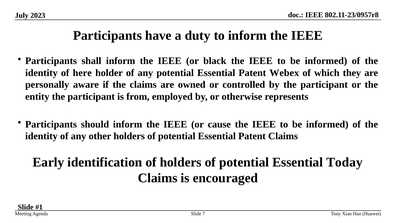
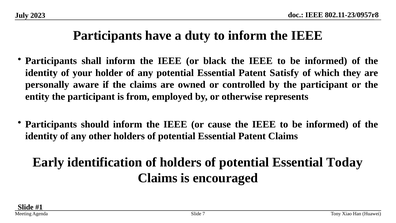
here: here -> your (82, 73)
Webex: Webex -> Satisfy (284, 73)
